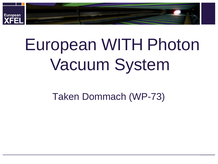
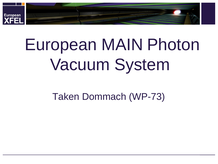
WITH: WITH -> MAIN (122, 45)
